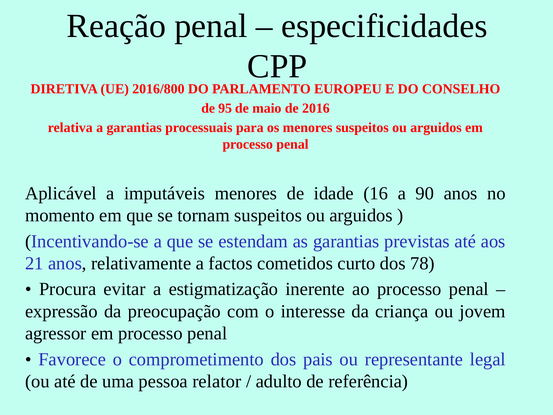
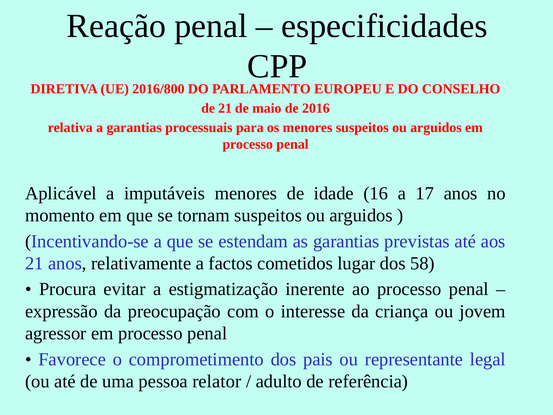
de 95: 95 -> 21 (225, 108)
90: 90 -> 17 (425, 193)
curto: curto -> lugar (356, 263)
78: 78 -> 58 (422, 263)
